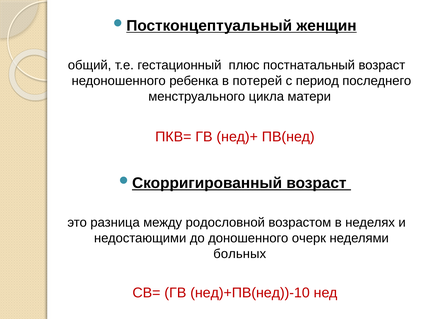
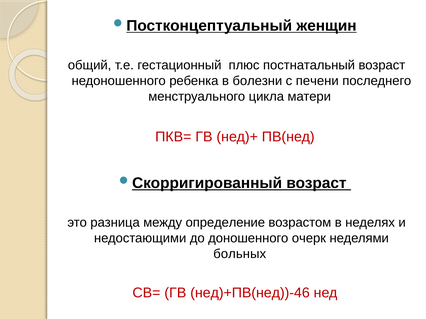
потерей: потерей -> болезни (257, 81)
период: период -> печени (317, 81)
родословной: родословной -> определение (225, 223)
нед)+ПВ(нед))-10: нед)+ПВ(нед))-10 -> нед)+ПВ(нед))-46 (250, 293)
